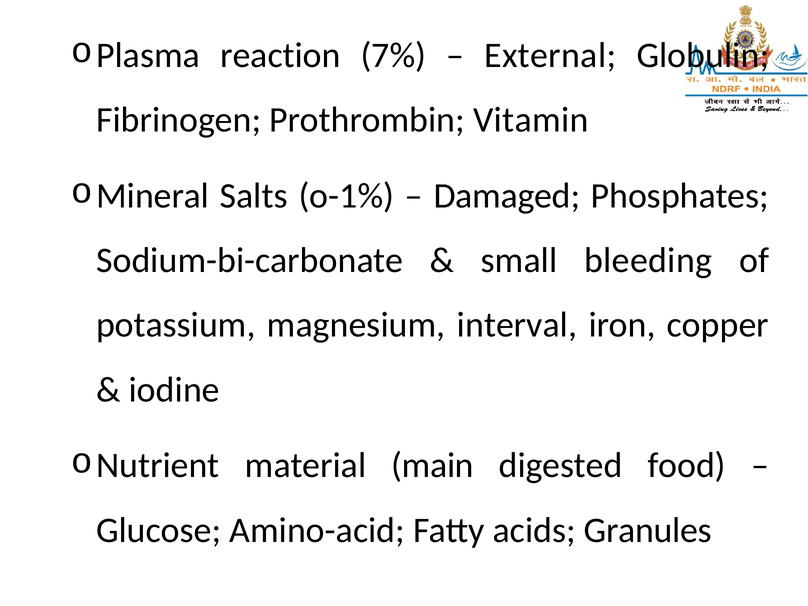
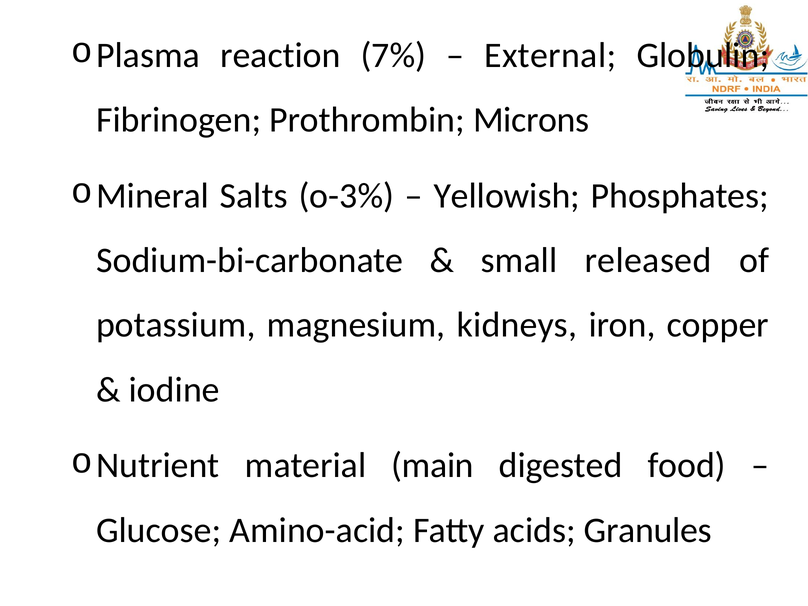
Vitamin: Vitamin -> Microns (531, 120)
o-1%: o-1% -> o-3% (346, 196)
Damaged: Damaged -> Yellowish (507, 196)
bleeding: bleeding -> released (648, 260)
interval: interval -> kidneys (517, 325)
